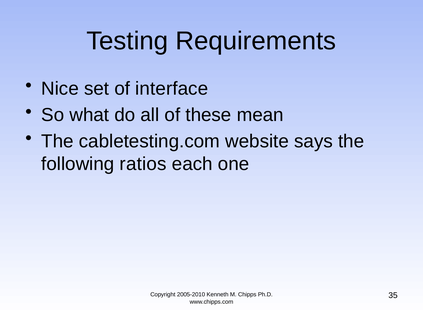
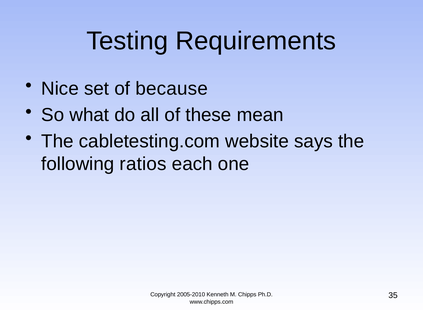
interface: interface -> because (172, 89)
